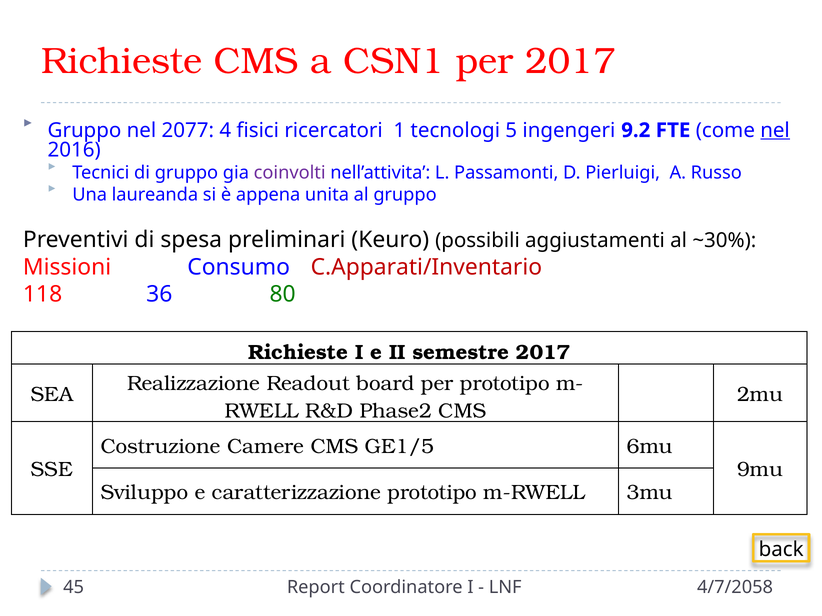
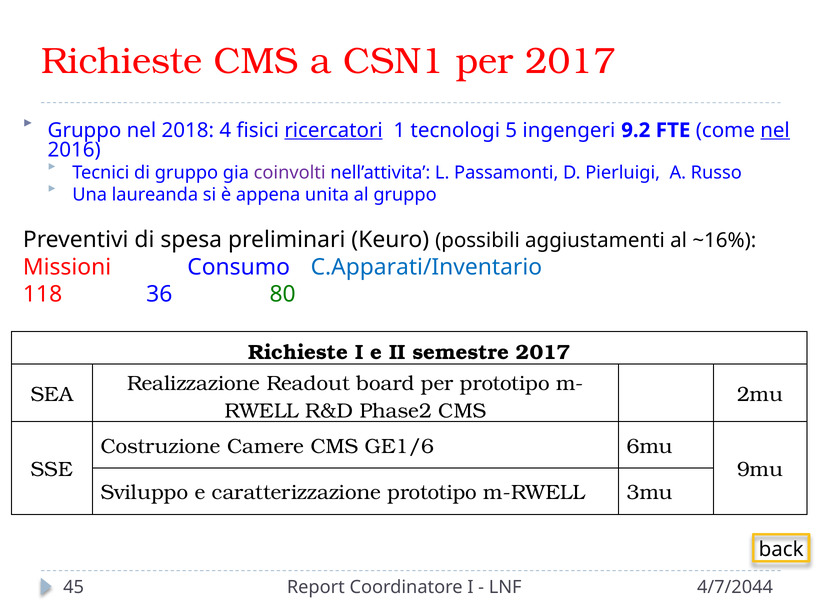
2077: 2077 -> 2018 (188, 130)
ricercatori underline: none -> present (334, 130)
~30%: ~30% -> ~16% (724, 241)
C.Apparati/Inventario colour: red -> blue (426, 267)
GE1/5: GE1/5 -> GE1/6 (399, 447)
4/7/2058: 4/7/2058 -> 4/7/2044 (735, 588)
